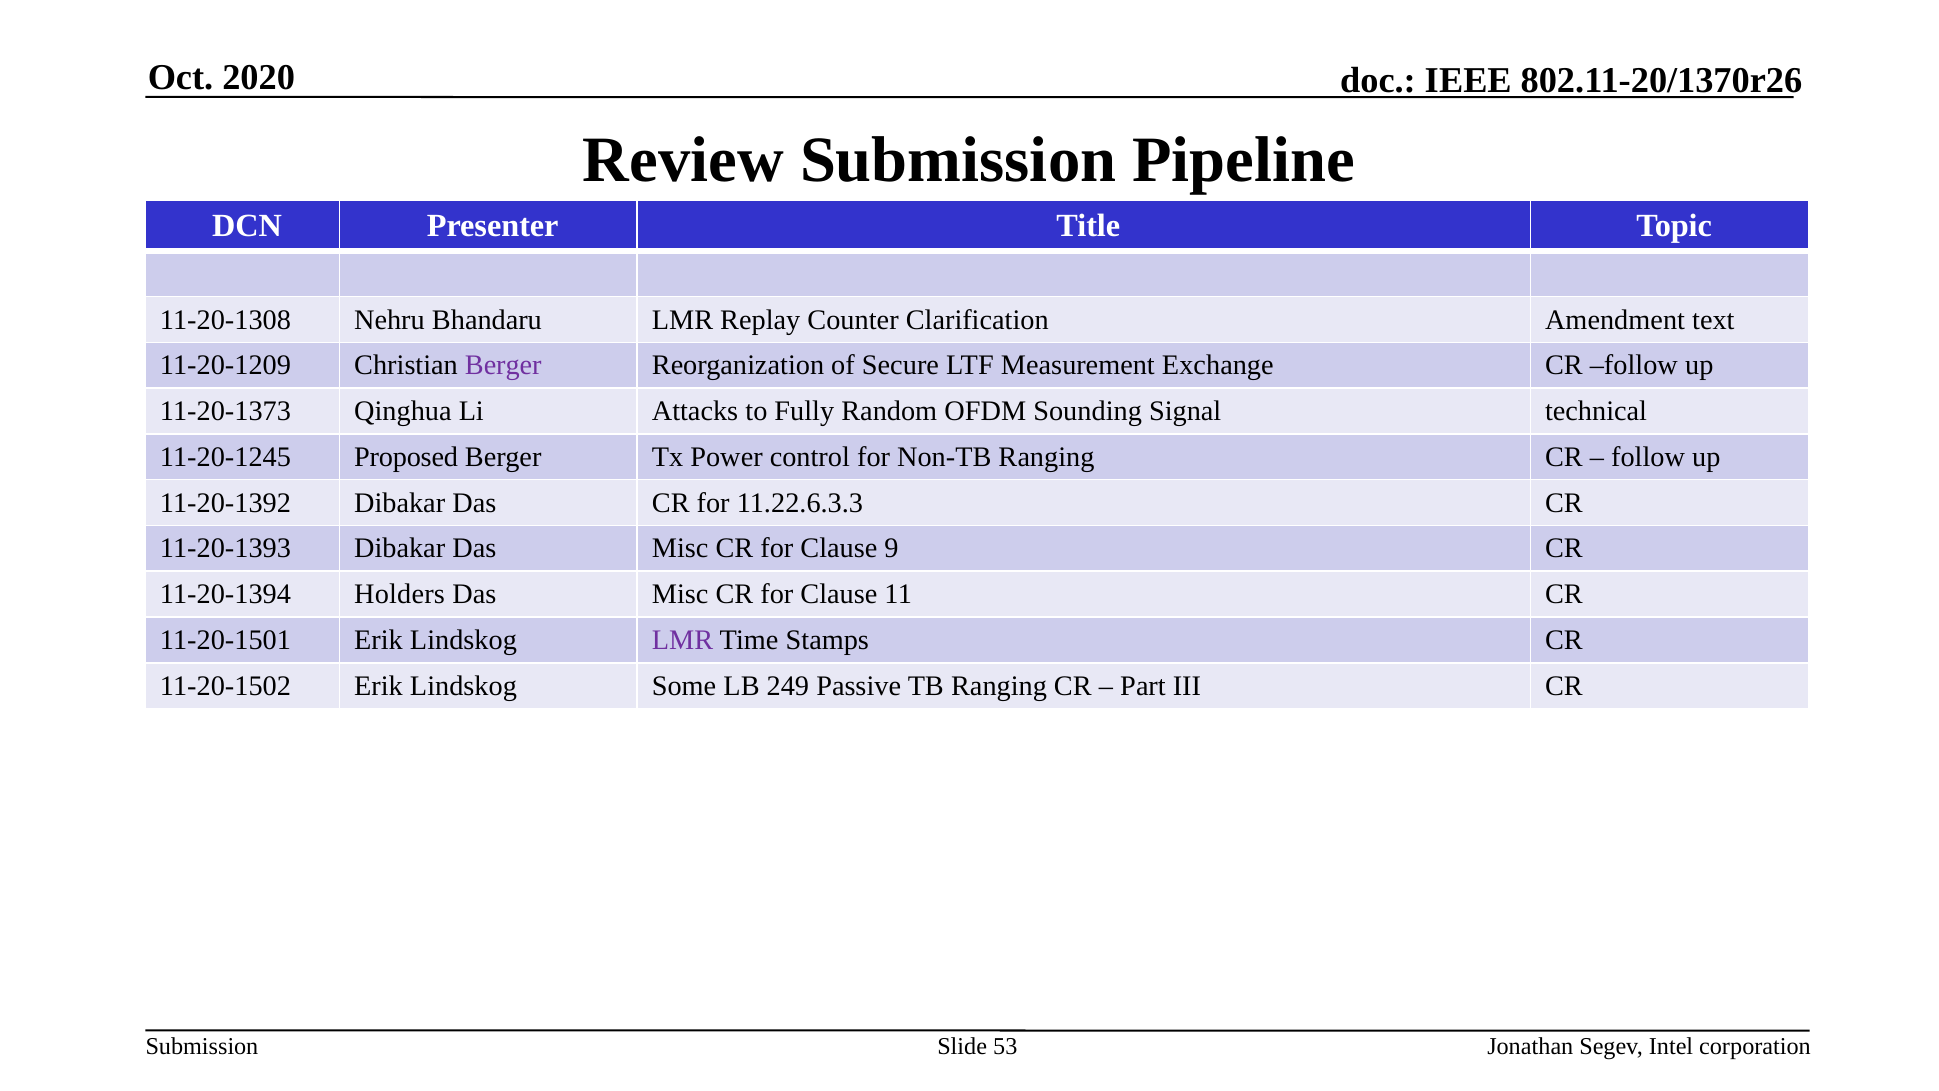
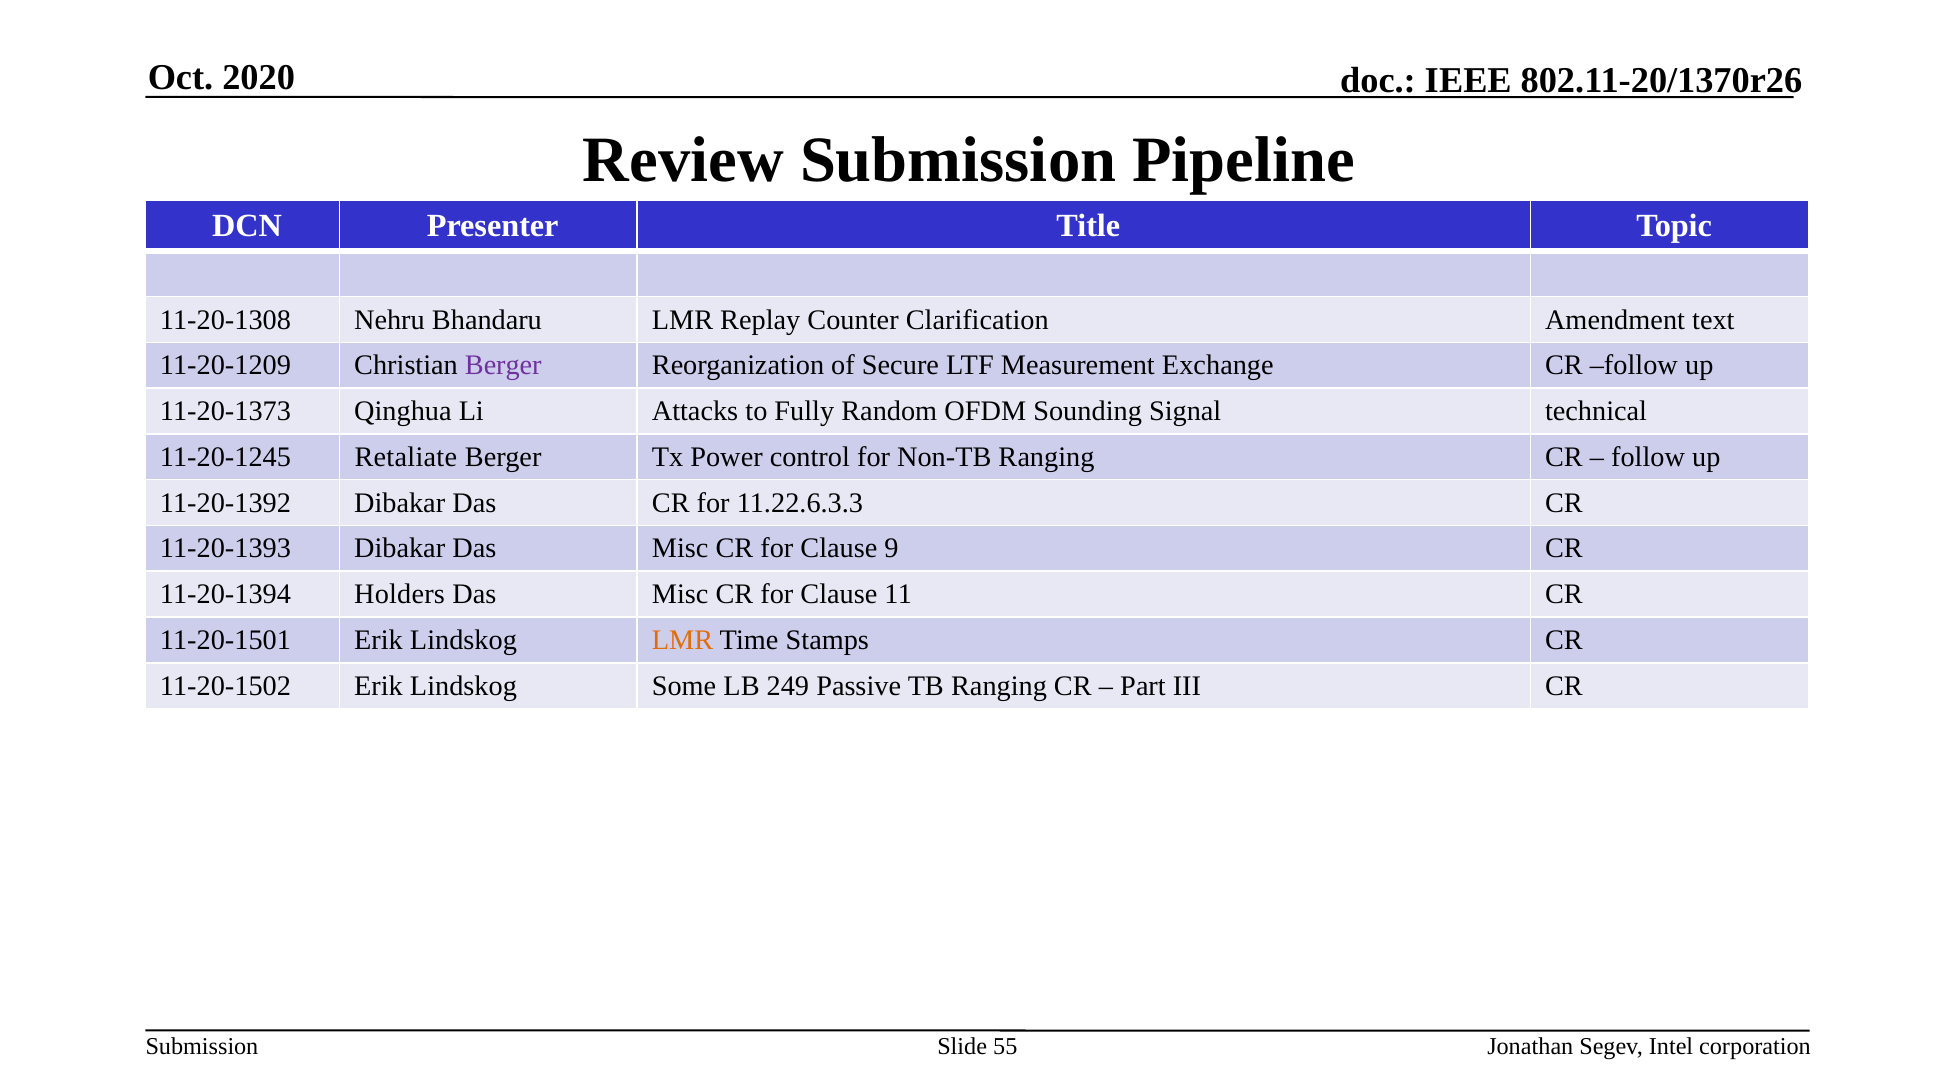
Proposed: Proposed -> Retaliate (406, 457)
LMR colour: purple -> orange (683, 640)
53: 53 -> 55 (1005, 1046)
